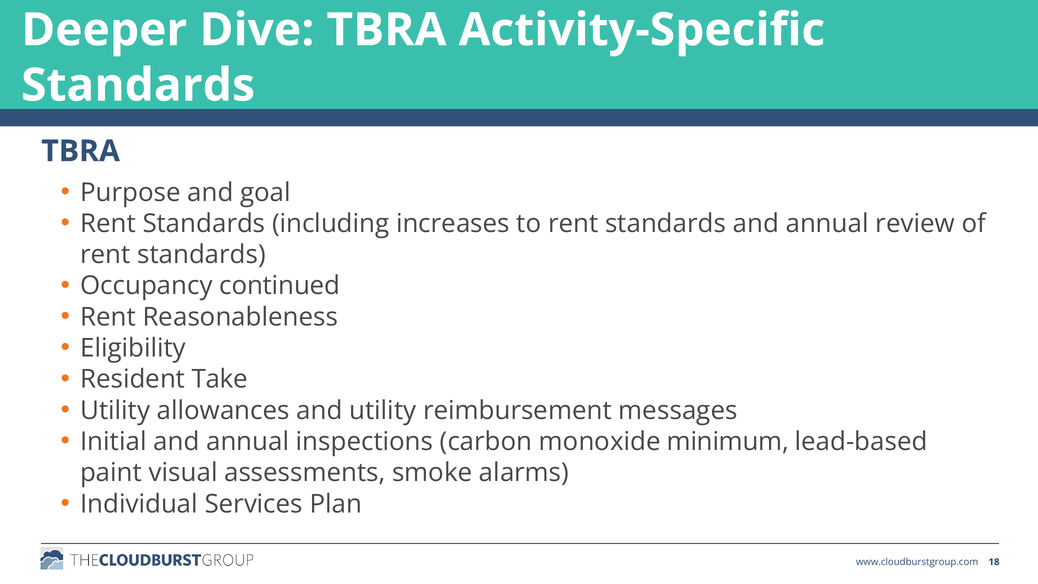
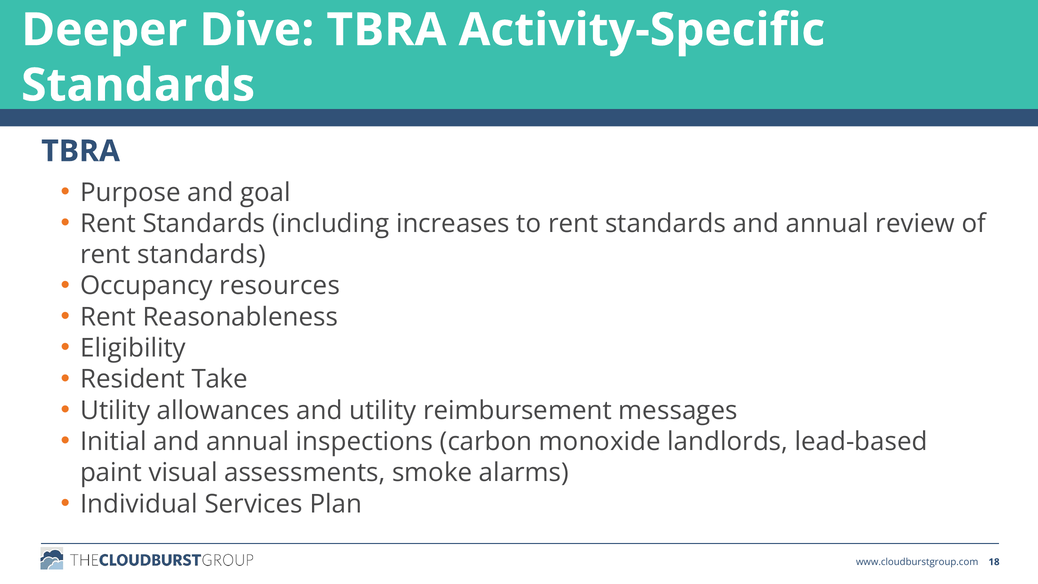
continued: continued -> resources (280, 286)
minimum: minimum -> landlords (728, 442)
